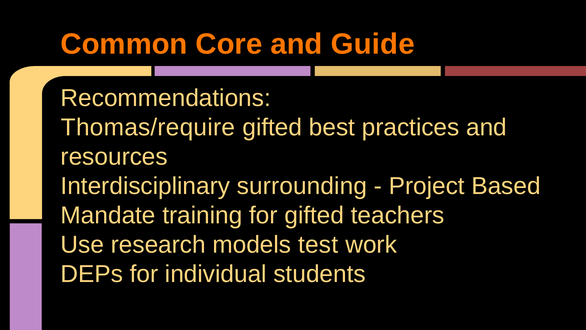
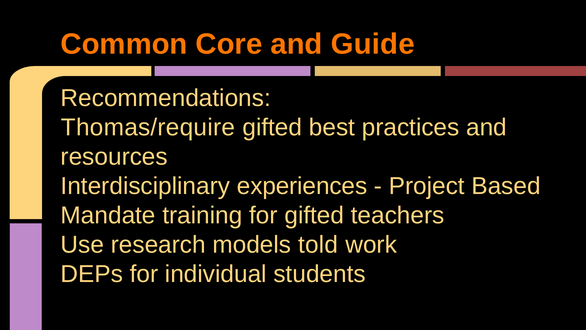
surrounding: surrounding -> experiences (302, 186)
test: test -> told (318, 245)
